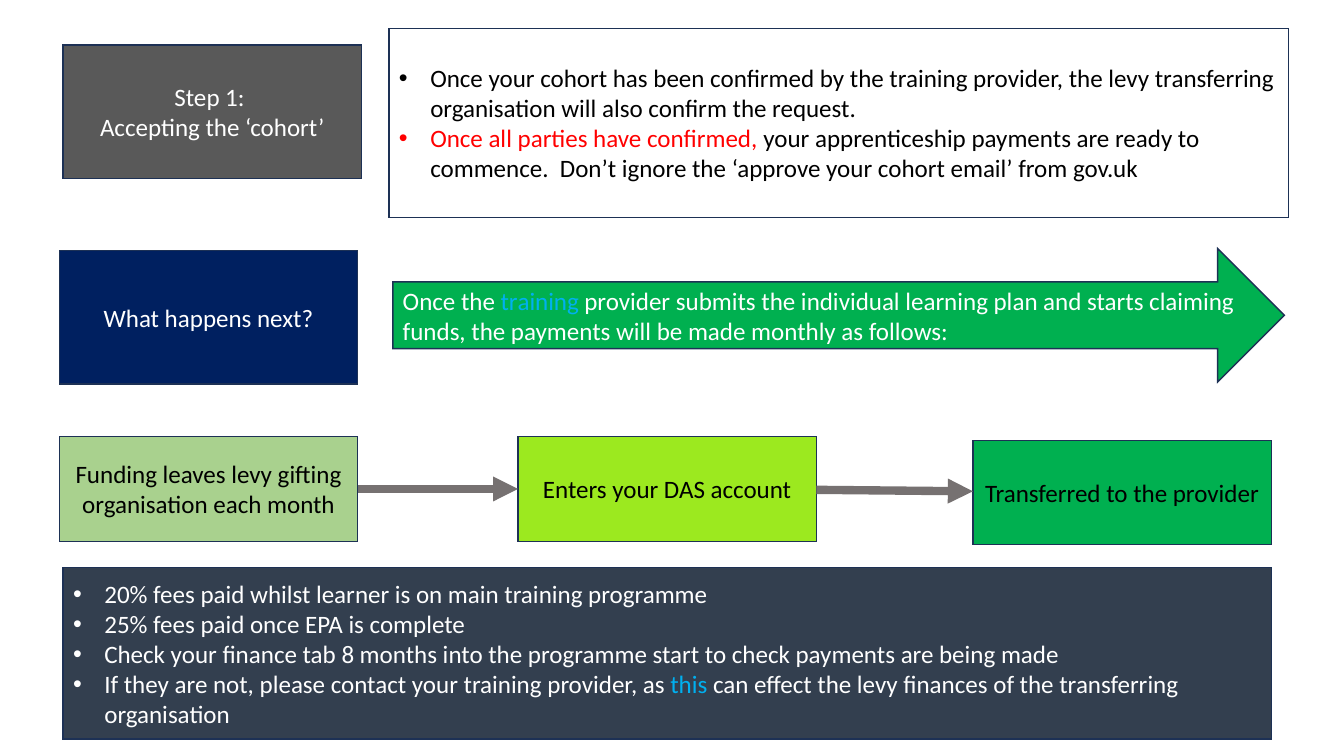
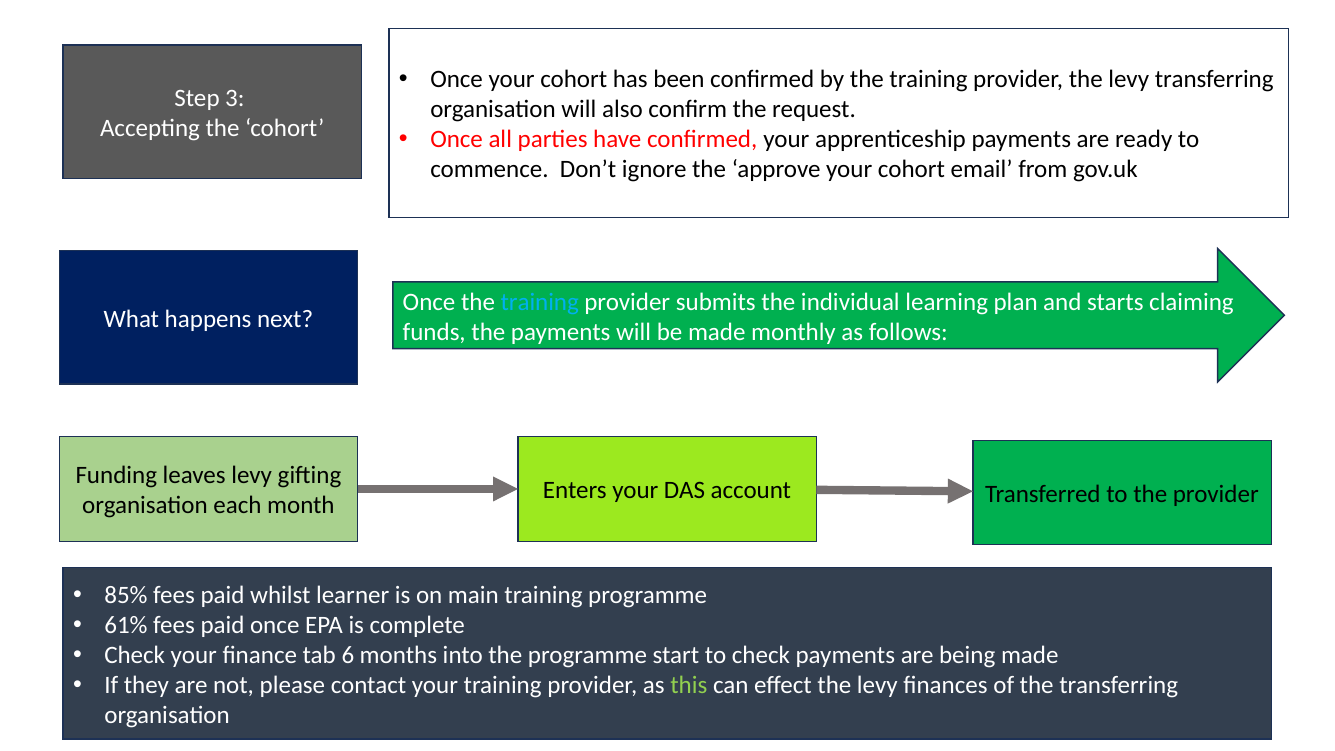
1: 1 -> 3 (235, 99)
20%: 20% -> 85% (126, 595)
25%: 25% -> 61% (126, 625)
8: 8 -> 6 (348, 655)
this colour: light blue -> light green (689, 685)
